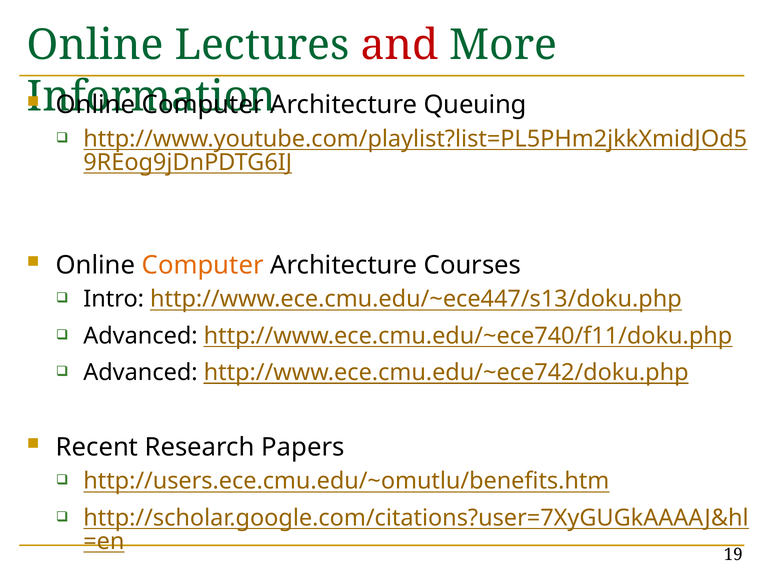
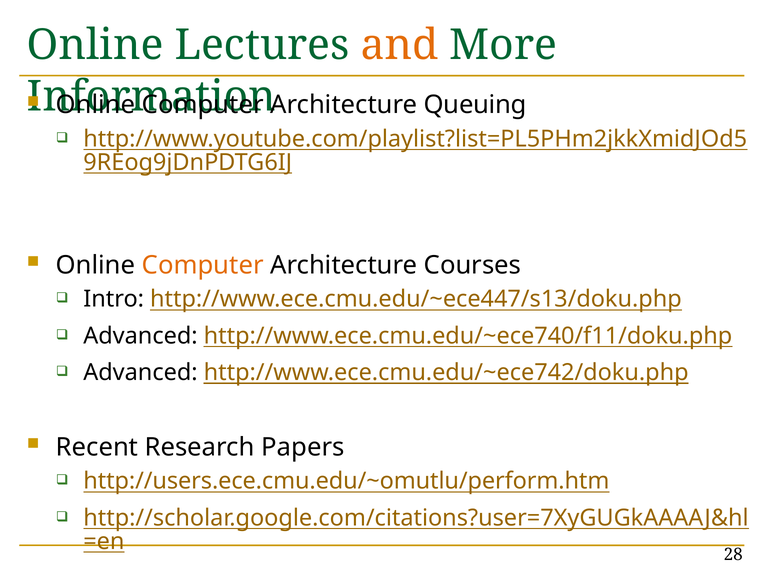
and colour: red -> orange (399, 45)
http://users.ece.cmu.edu/~omutlu/benefits.htm: http://users.ece.cmu.edu/~omutlu/benefits.htm -> http://users.ece.cmu.edu/~omutlu/perform.htm (346, 482)
19: 19 -> 28 (733, 555)
